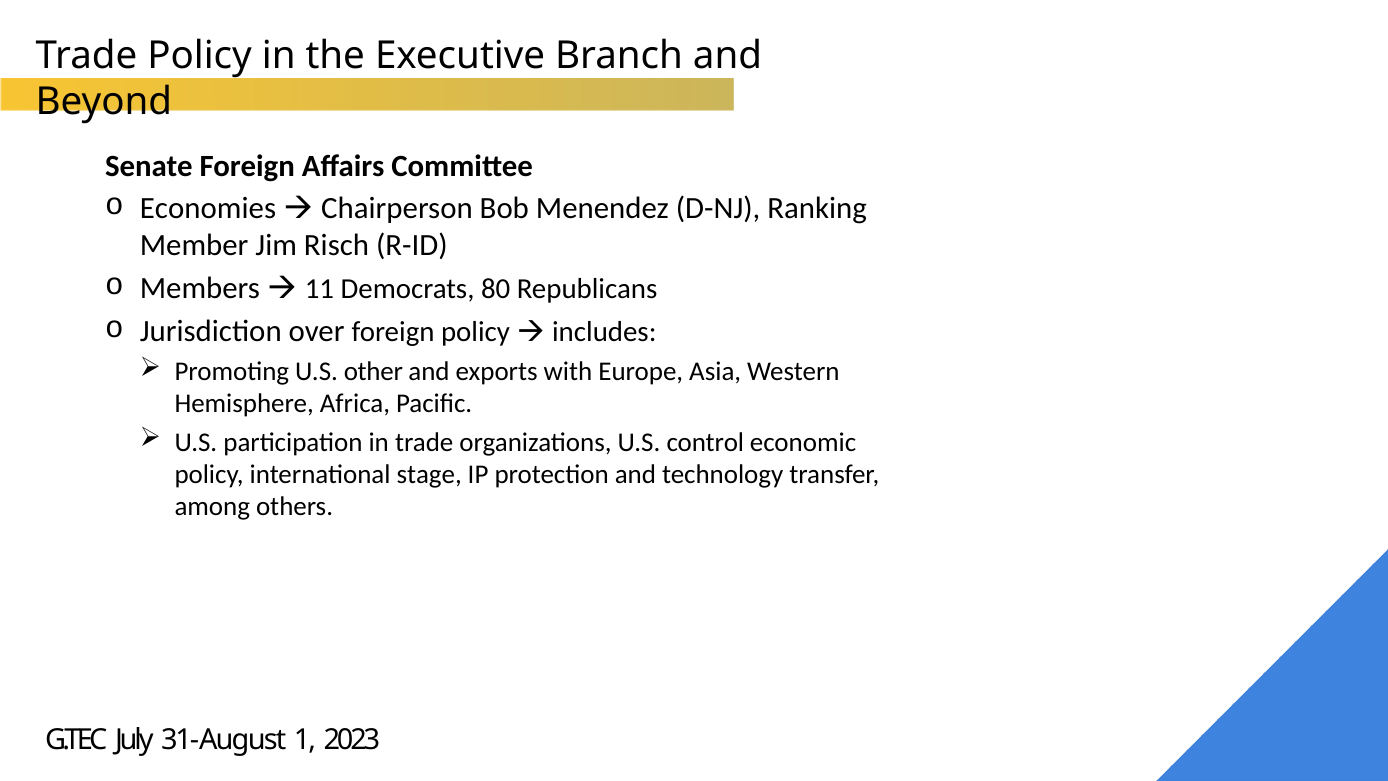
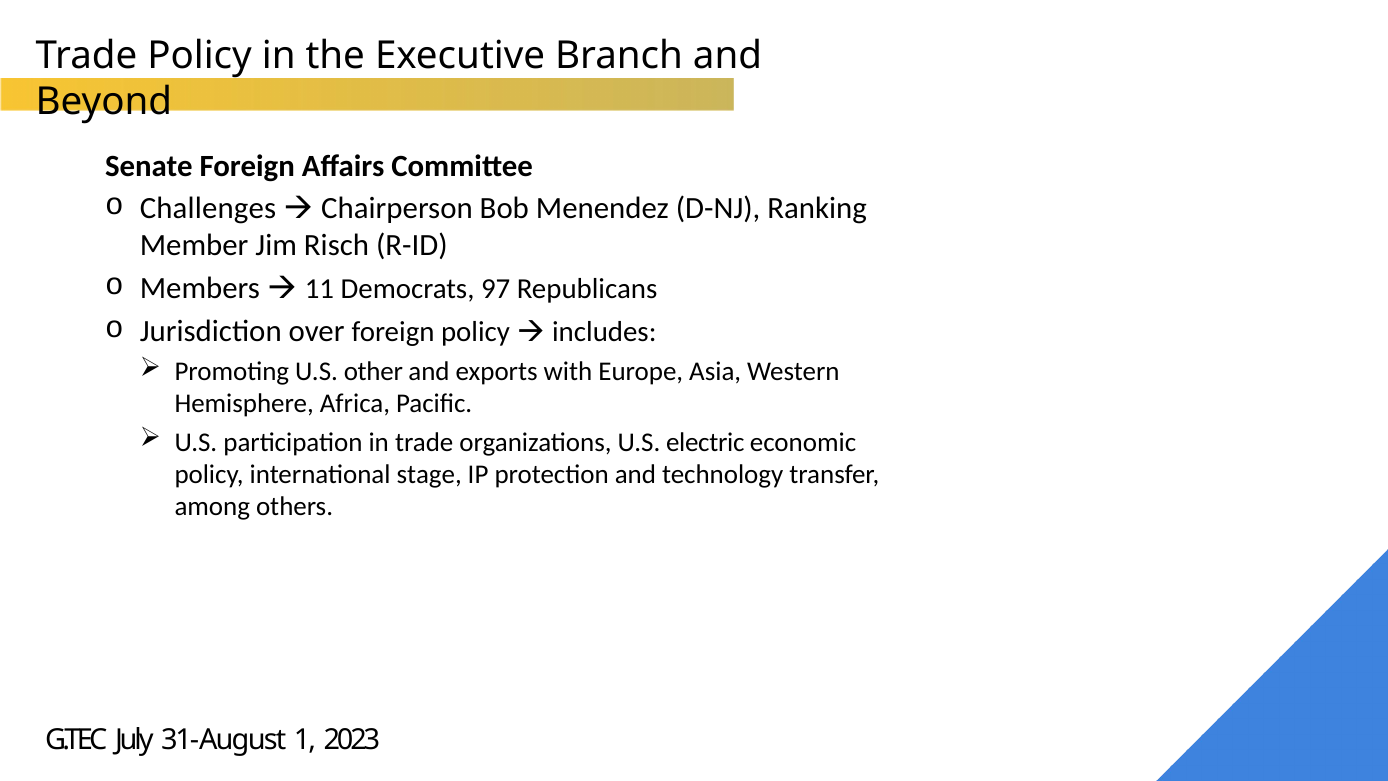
Economies: Economies -> Challenges (208, 209)
80: 80 -> 97 (496, 289)
control: control -> electric (705, 442)
